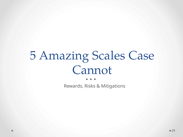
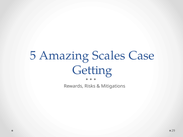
Cannot: Cannot -> Getting (92, 70)
